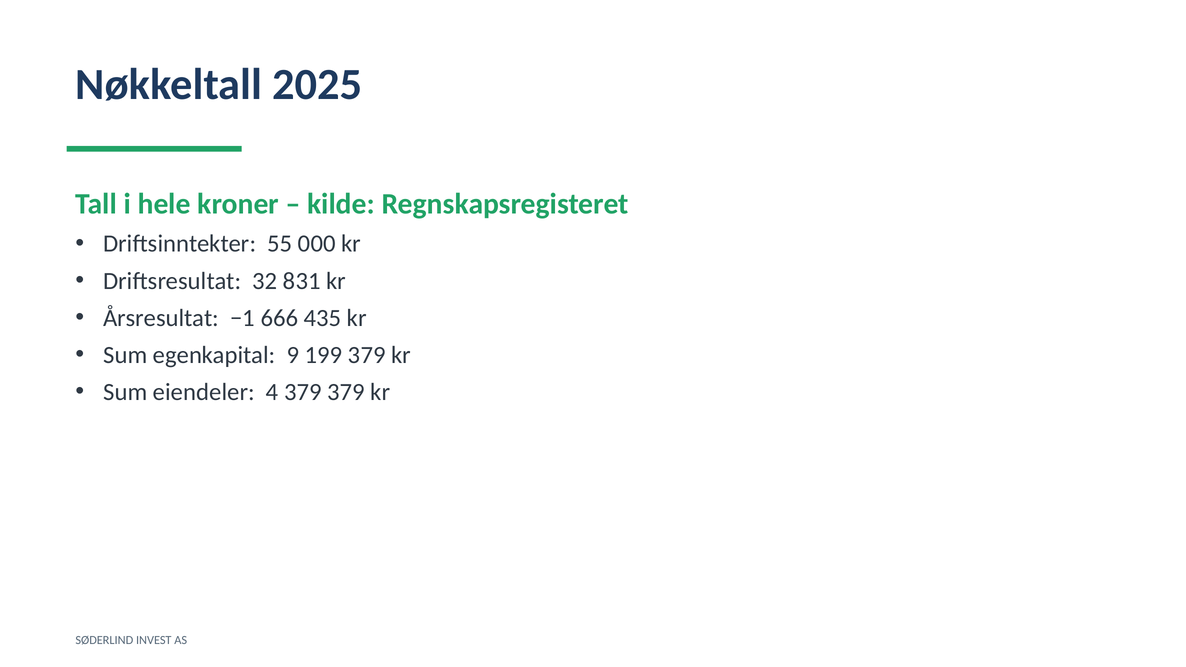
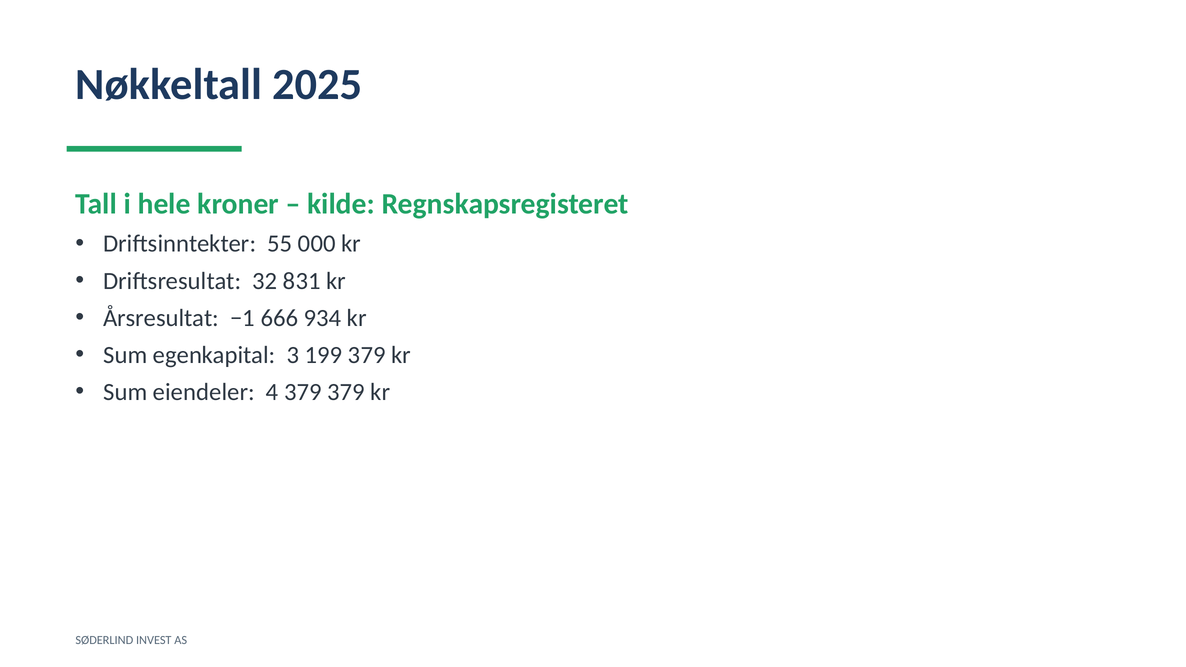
435: 435 -> 934 (323, 318)
9: 9 -> 3 (293, 355)
